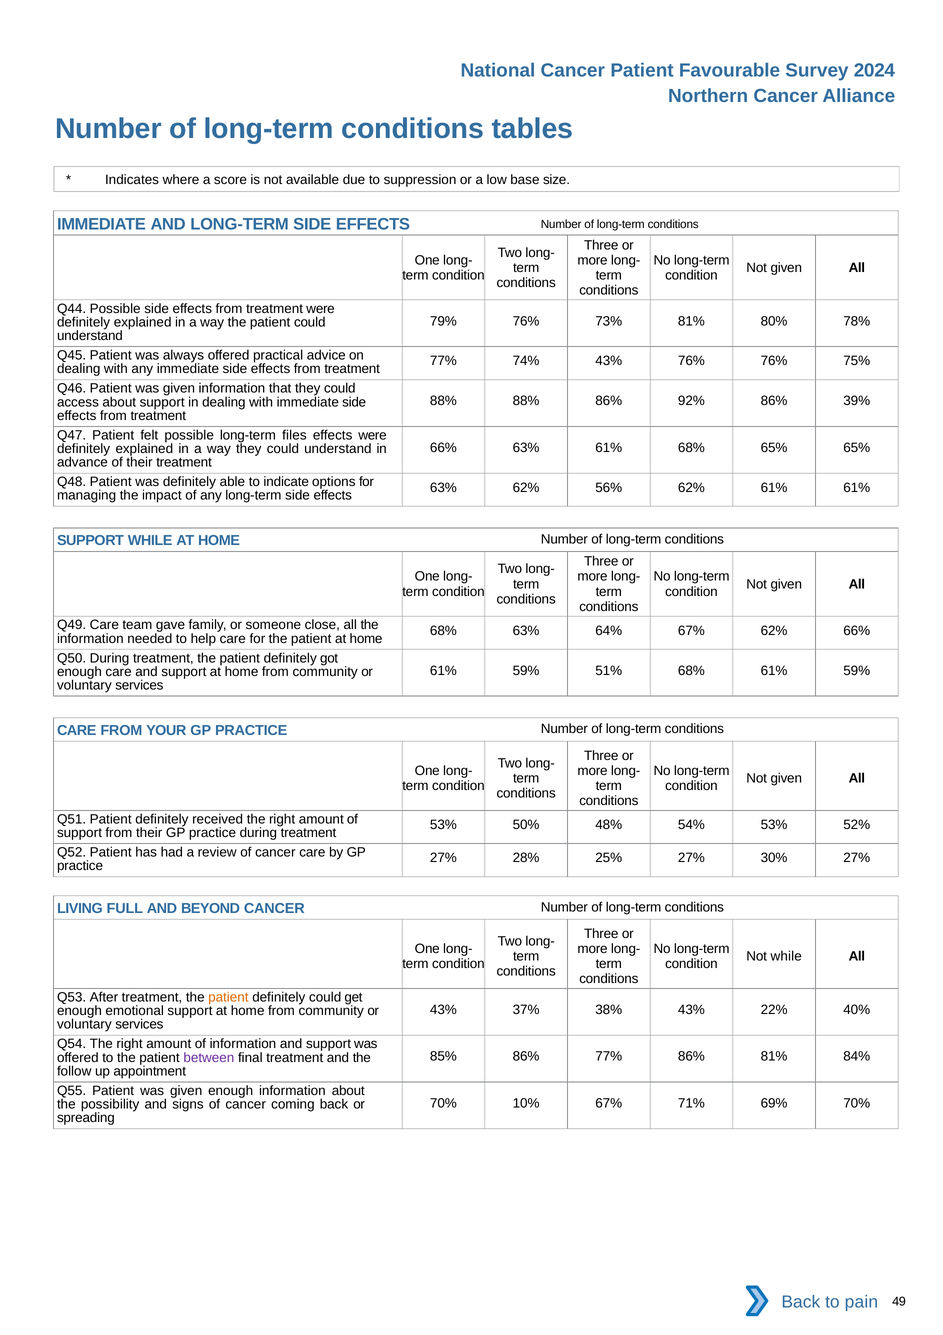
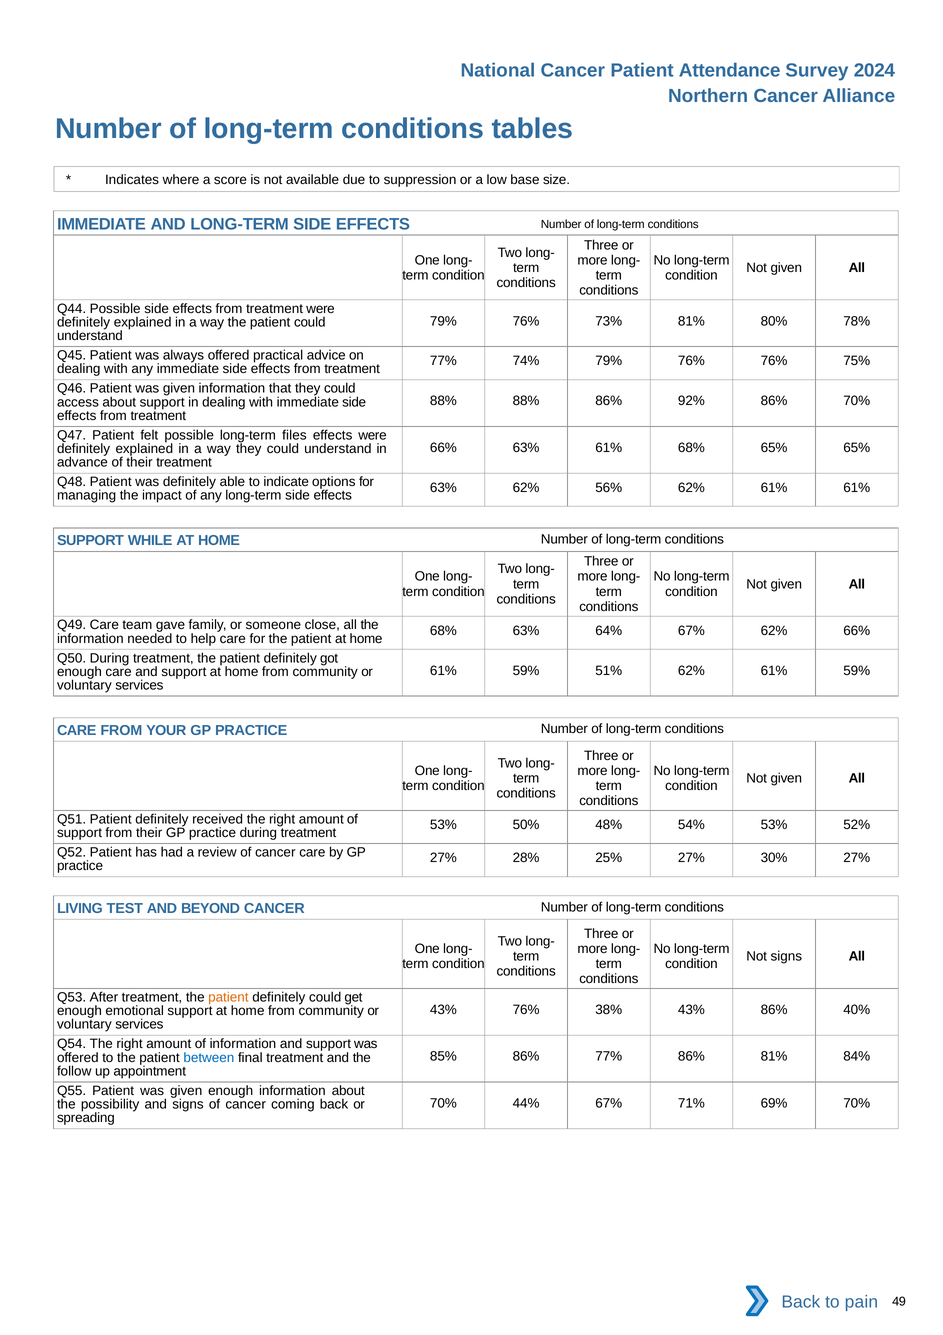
Favourable: Favourable -> Attendance (730, 70)
74% 43%: 43% -> 79% (609, 361)
86% 39%: 39% -> 70% (857, 401)
51% 68%: 68% -> 62% (691, 670)
FULL: FULL -> TEST (125, 908)
Not while: while -> signs (786, 956)
43% 37%: 37% -> 76% (526, 1009)
43% 22%: 22% -> 86% (774, 1009)
between colour: purple -> blue (209, 1057)
10%: 10% -> 44% (526, 1103)
